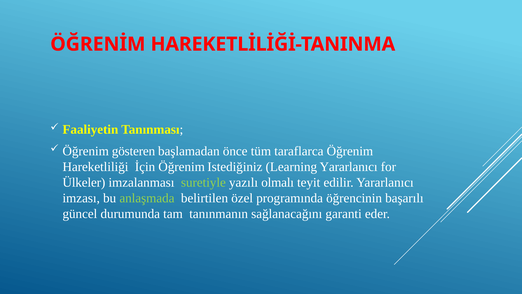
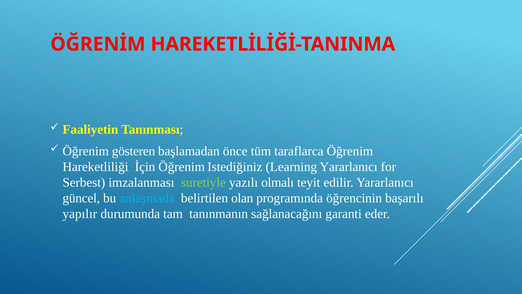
Ülkeler: Ülkeler -> Serbest (84, 182)
imzası: imzası -> güncel (81, 198)
anlaşmada colour: light green -> light blue (147, 198)
özel: özel -> olan (242, 198)
güncel: güncel -> yapılır (80, 213)
